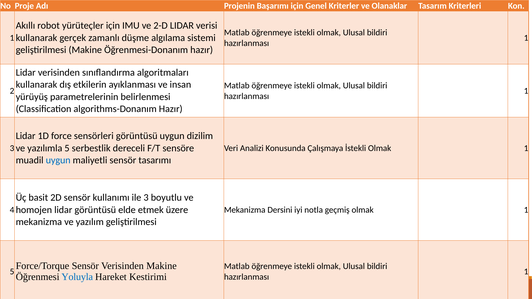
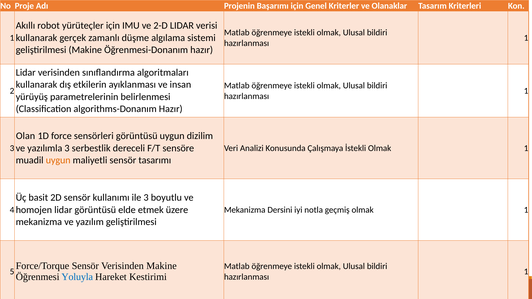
Lidar: Lidar -> Olan (26, 136)
yazılımla 5: 5 -> 3 (67, 148)
uygun colour: blue -> orange (58, 160)
